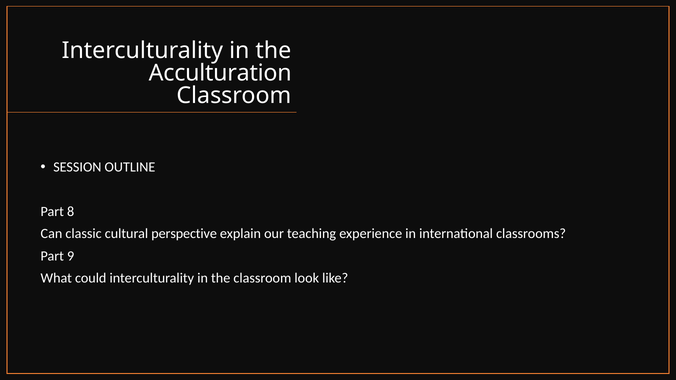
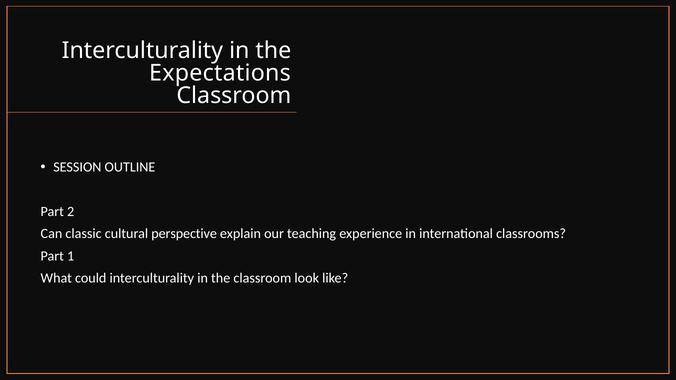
Acculturation: Acculturation -> Expectations (220, 73)
8: 8 -> 2 (71, 212)
9: 9 -> 1 (71, 256)
